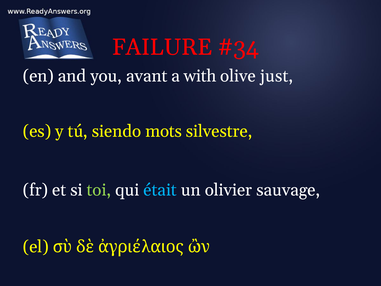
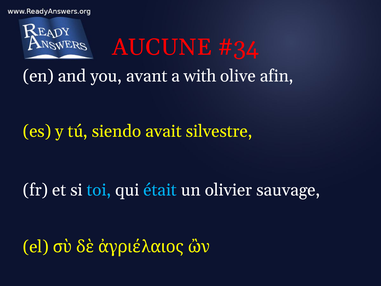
FAILURE: FAILURE -> AUCUNE (162, 47)
just: just -> afin (277, 76)
mots: mots -> avait (164, 131)
toi colour: light green -> light blue (99, 190)
